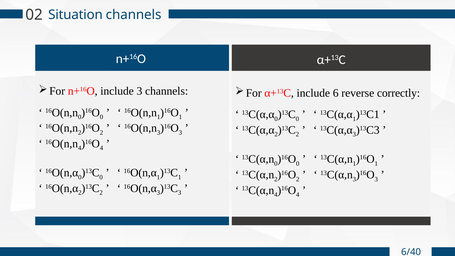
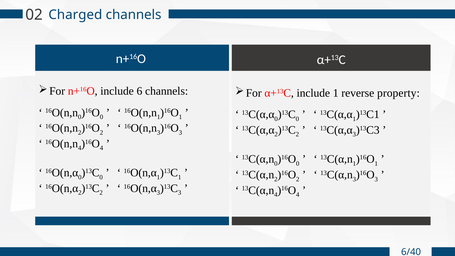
Situation: Situation -> Charged (75, 15)
include 3: 3 -> 6 (139, 91)
include 6: 6 -> 1 (336, 93)
correctly: correctly -> property (398, 93)
